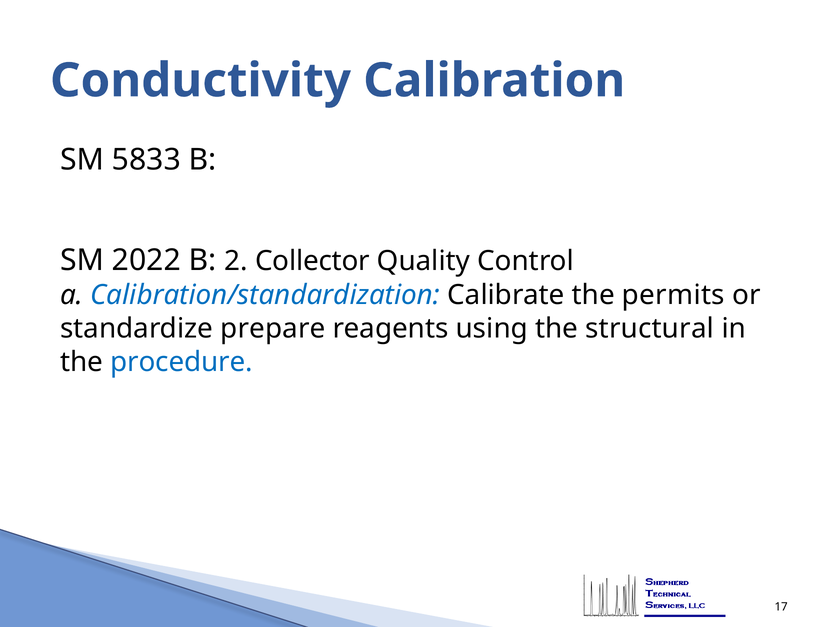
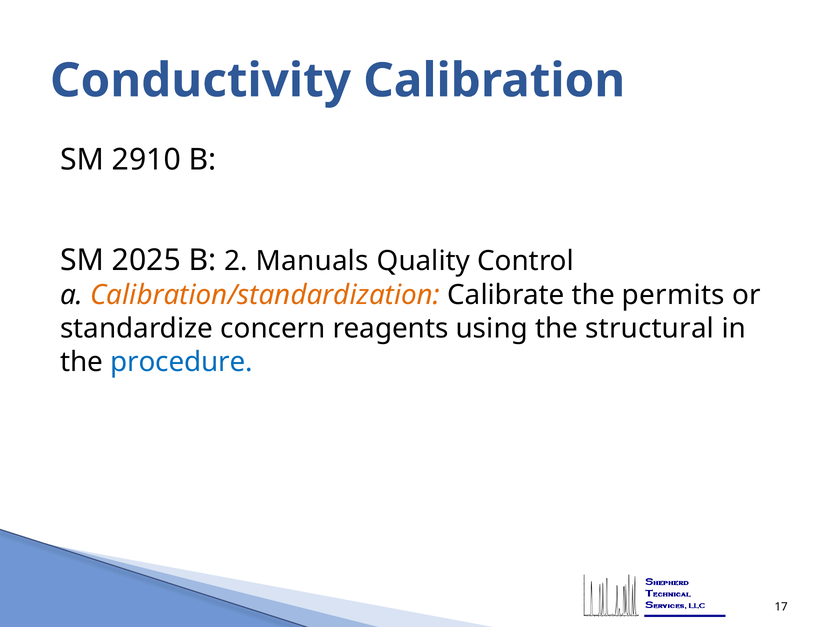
5833: 5833 -> 2910 (146, 160)
2022: 2022 -> 2025 (146, 260)
Collector: Collector -> Manuals (312, 261)
Calibration/standardization colour: blue -> orange (265, 295)
prepare: prepare -> concern (273, 328)
